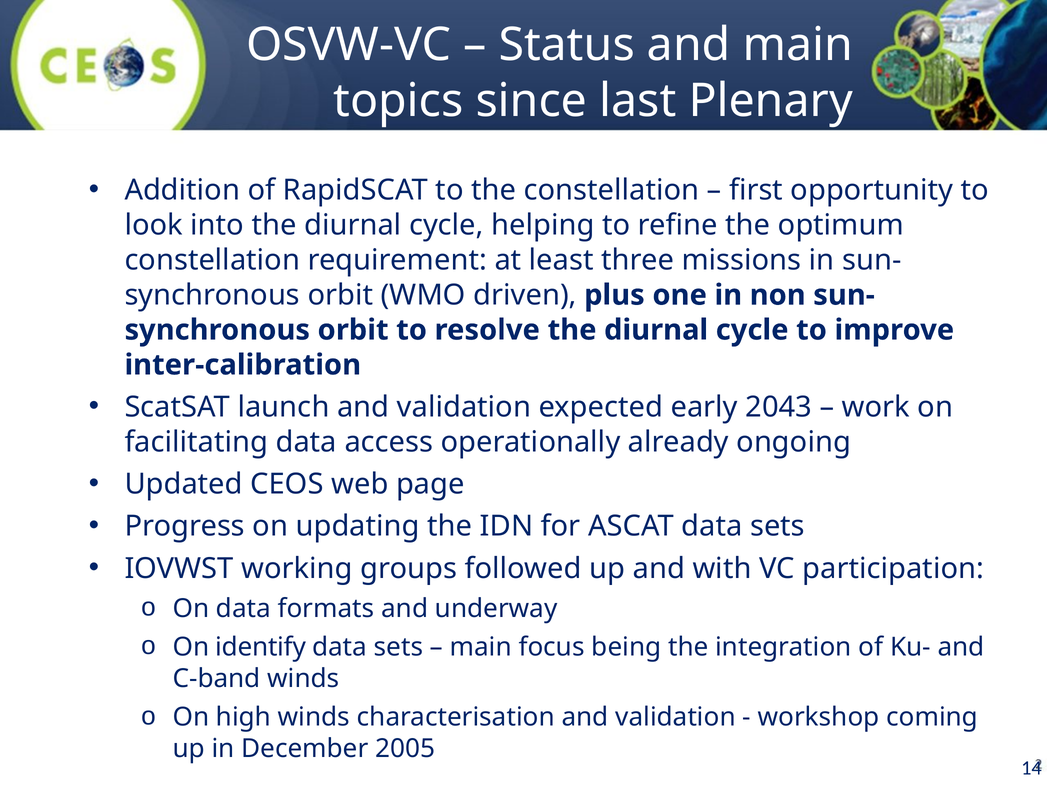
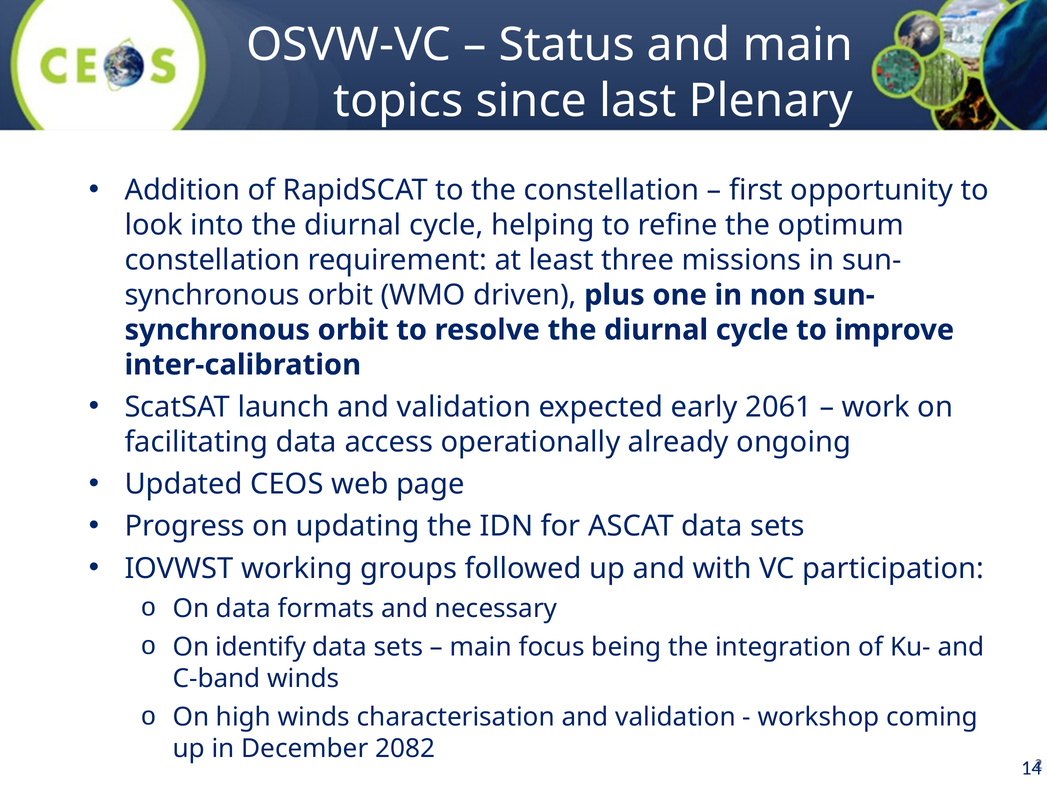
2043: 2043 -> 2061 (779, 407)
underway: underway -> necessary (496, 609)
2005: 2005 -> 2082 (405, 749)
